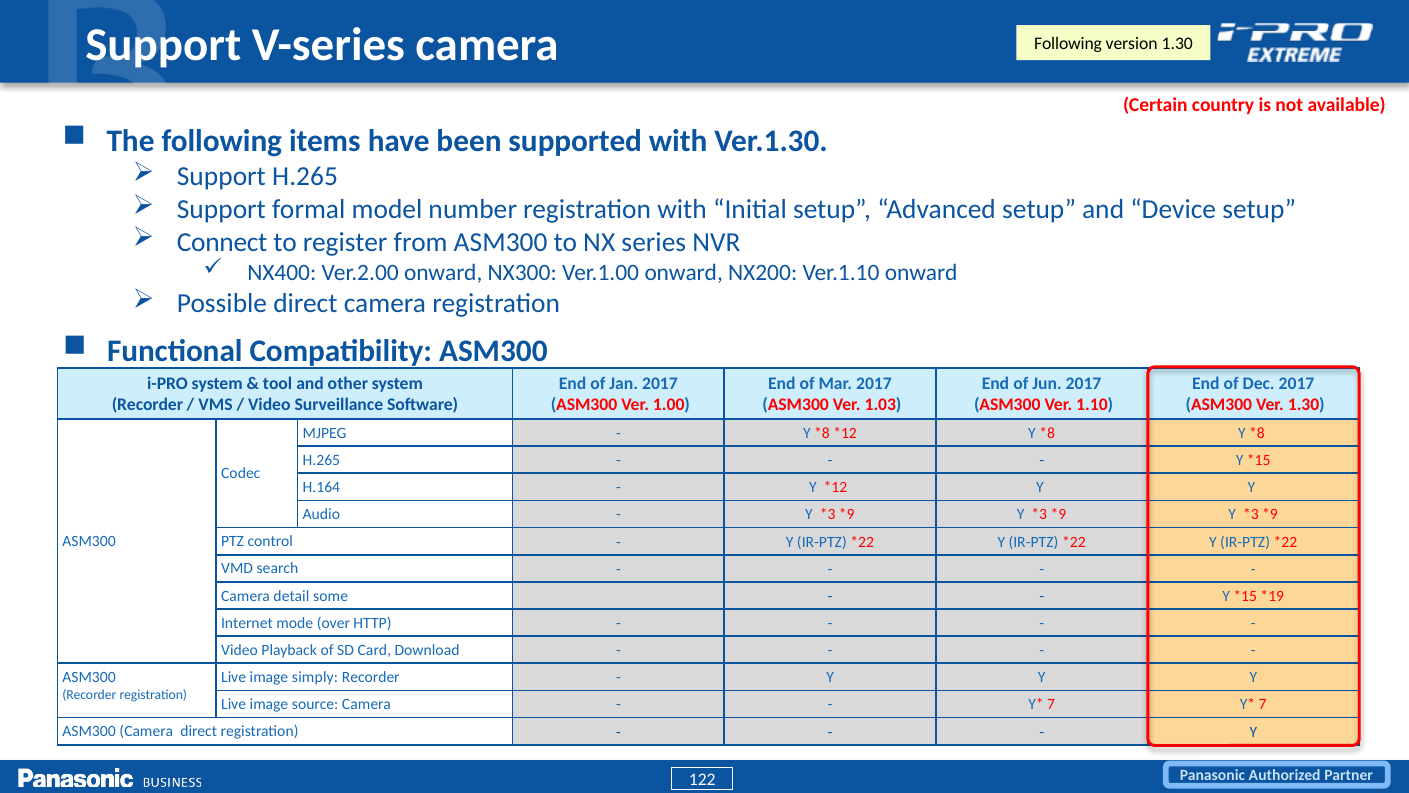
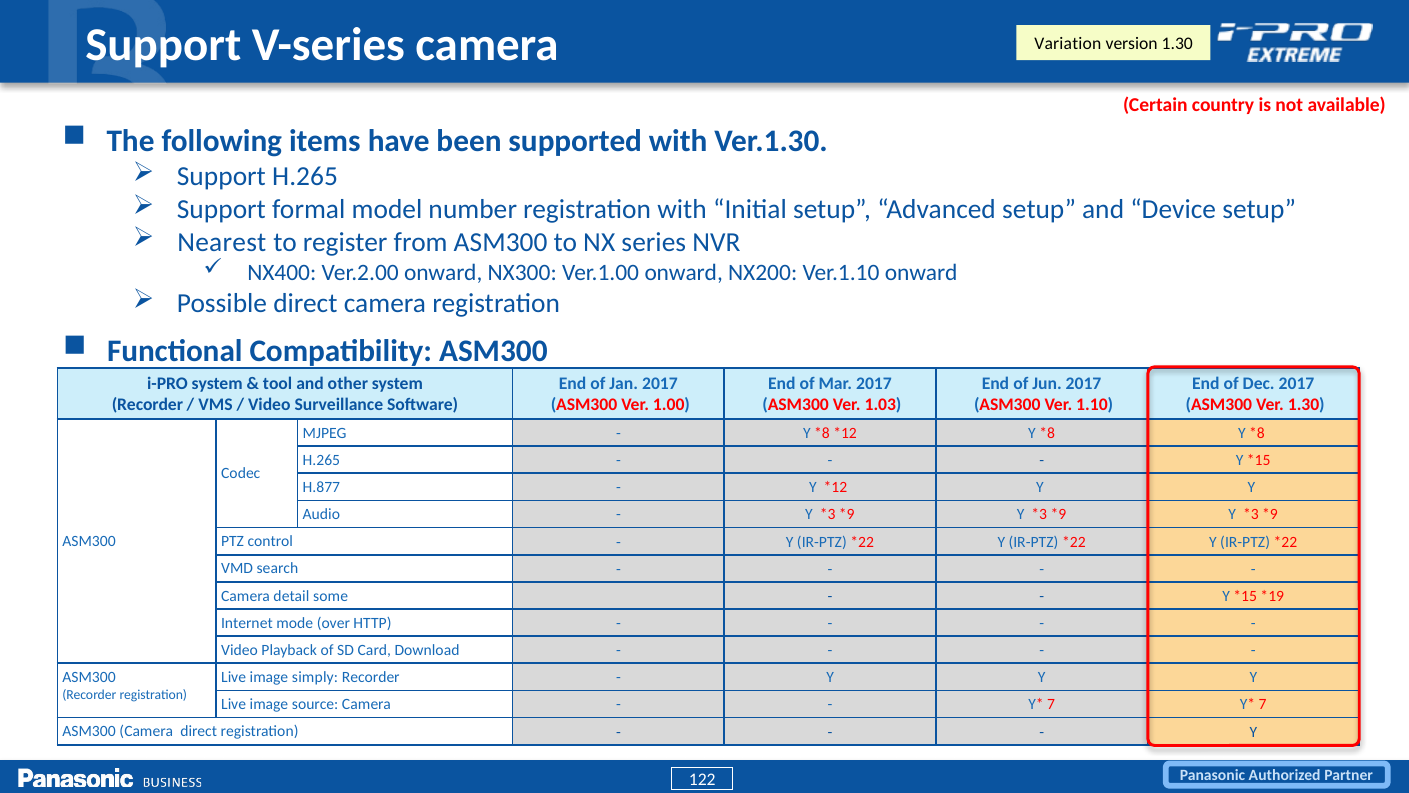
Following: Following -> Variation (1068, 44)
Connect: Connect -> Nearest (222, 242)
H.164: H.164 -> H.877 (321, 487)
